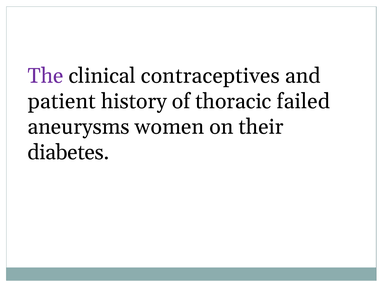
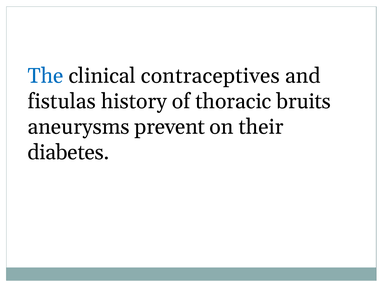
The colour: purple -> blue (46, 76)
patient: patient -> fistulas (62, 102)
failed: failed -> bruits (304, 102)
women: women -> prevent (170, 127)
